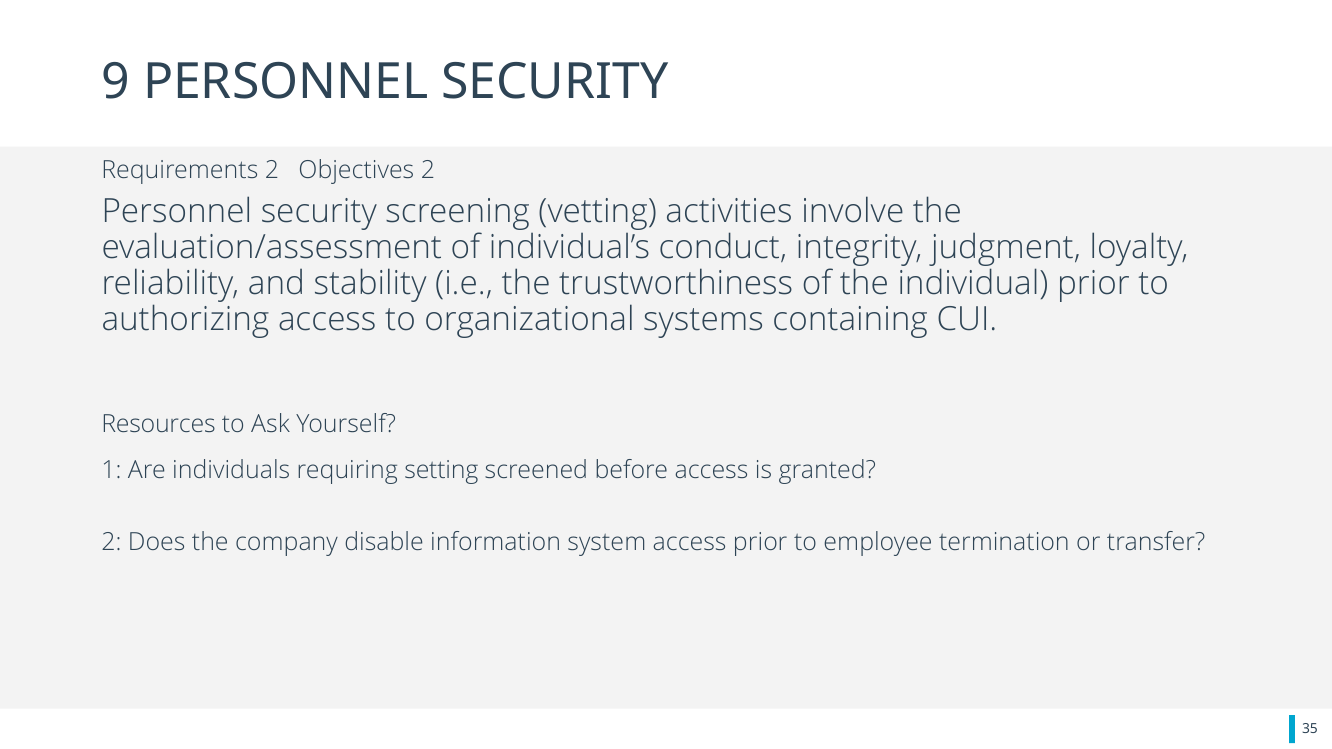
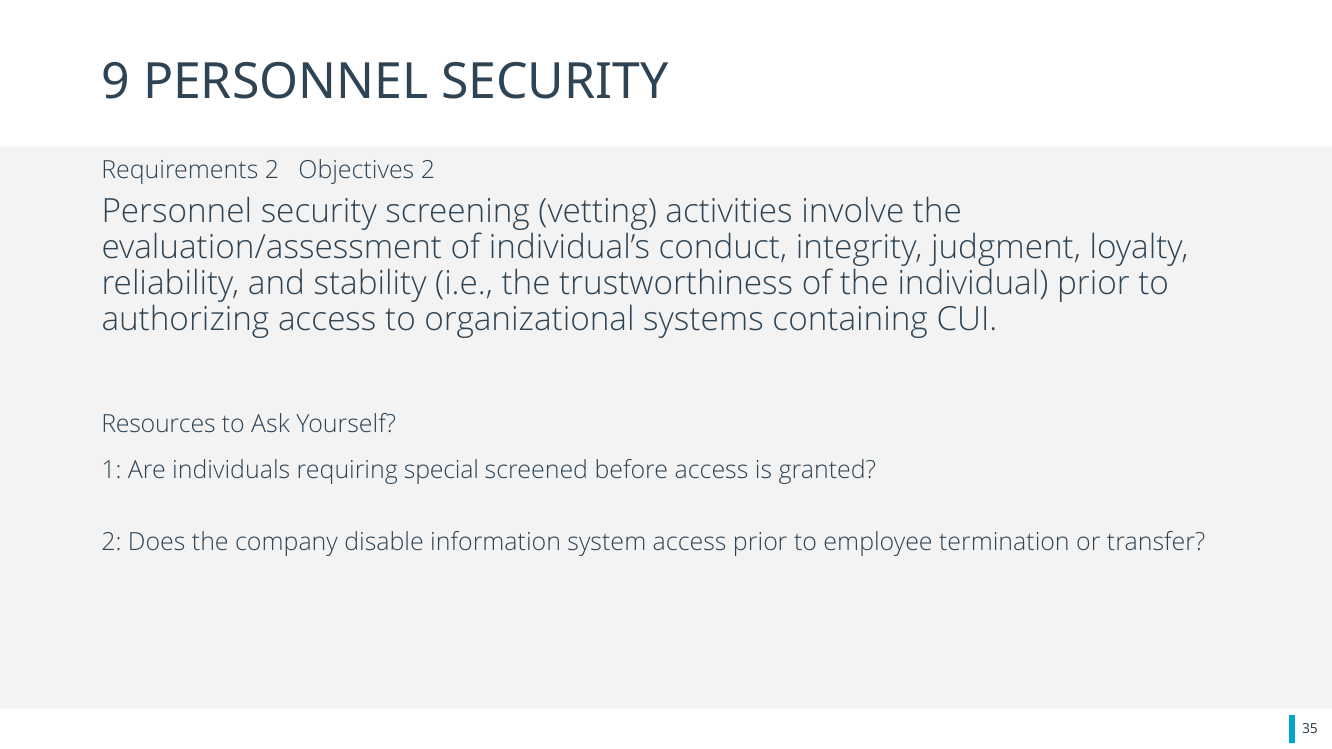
setting: setting -> special (441, 471)
